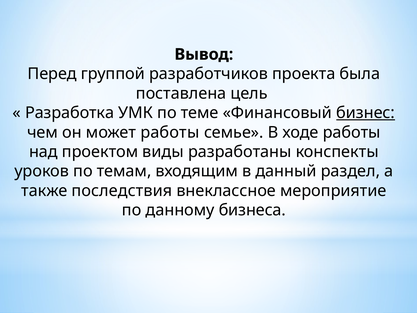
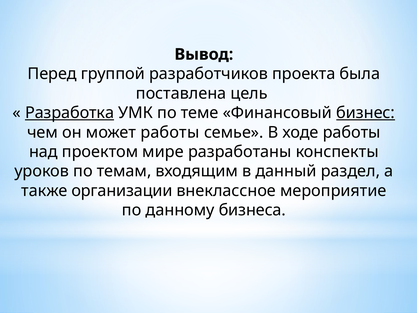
Разработка underline: none -> present (70, 113)
виды: виды -> мире (163, 152)
последствия: последствия -> организации (122, 191)
